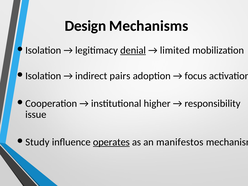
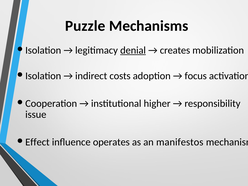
Design: Design -> Puzzle (85, 26)
limited: limited -> creates (175, 50)
pairs: pairs -> costs (120, 76)
Study: Study -> Effect (37, 142)
operates underline: present -> none (111, 142)
